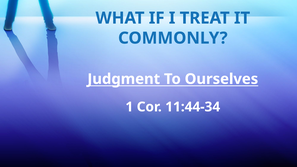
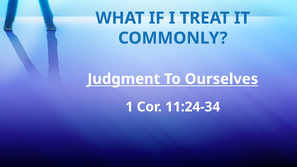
11:44-34: 11:44-34 -> 11:24-34 (193, 107)
